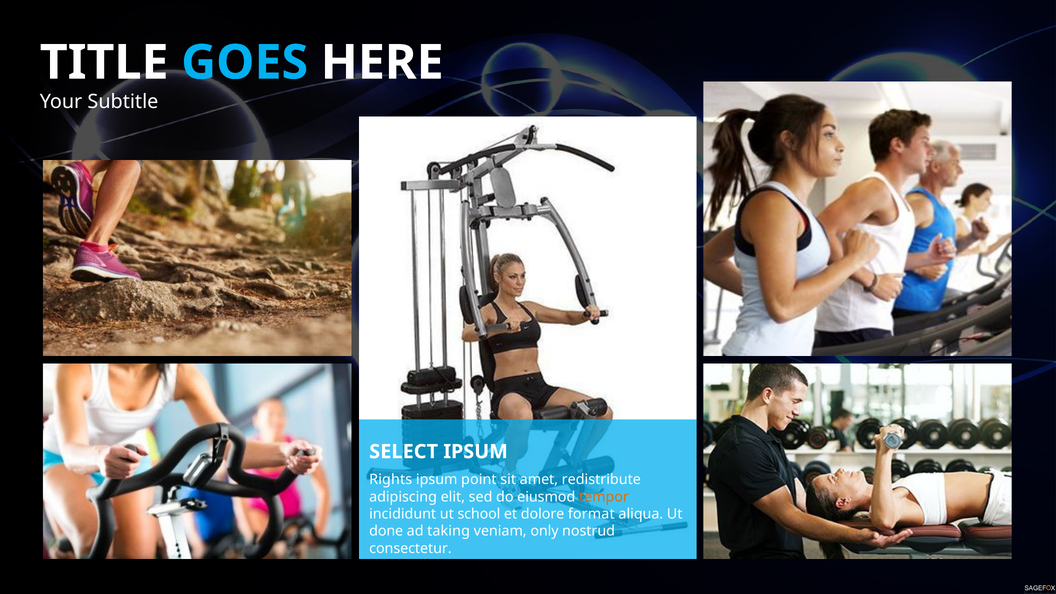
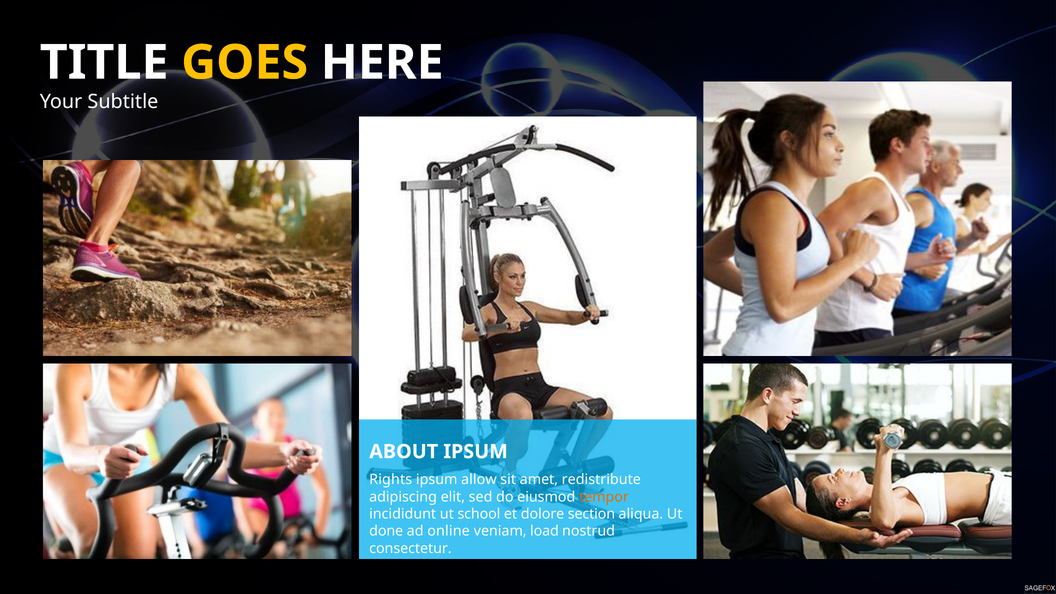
GOES colour: light blue -> yellow (245, 63)
SELECT: SELECT -> ABOUT (404, 452)
point: point -> allow (479, 480)
format: format -> section (591, 514)
taking: taking -> online (449, 531)
only: only -> load (544, 531)
